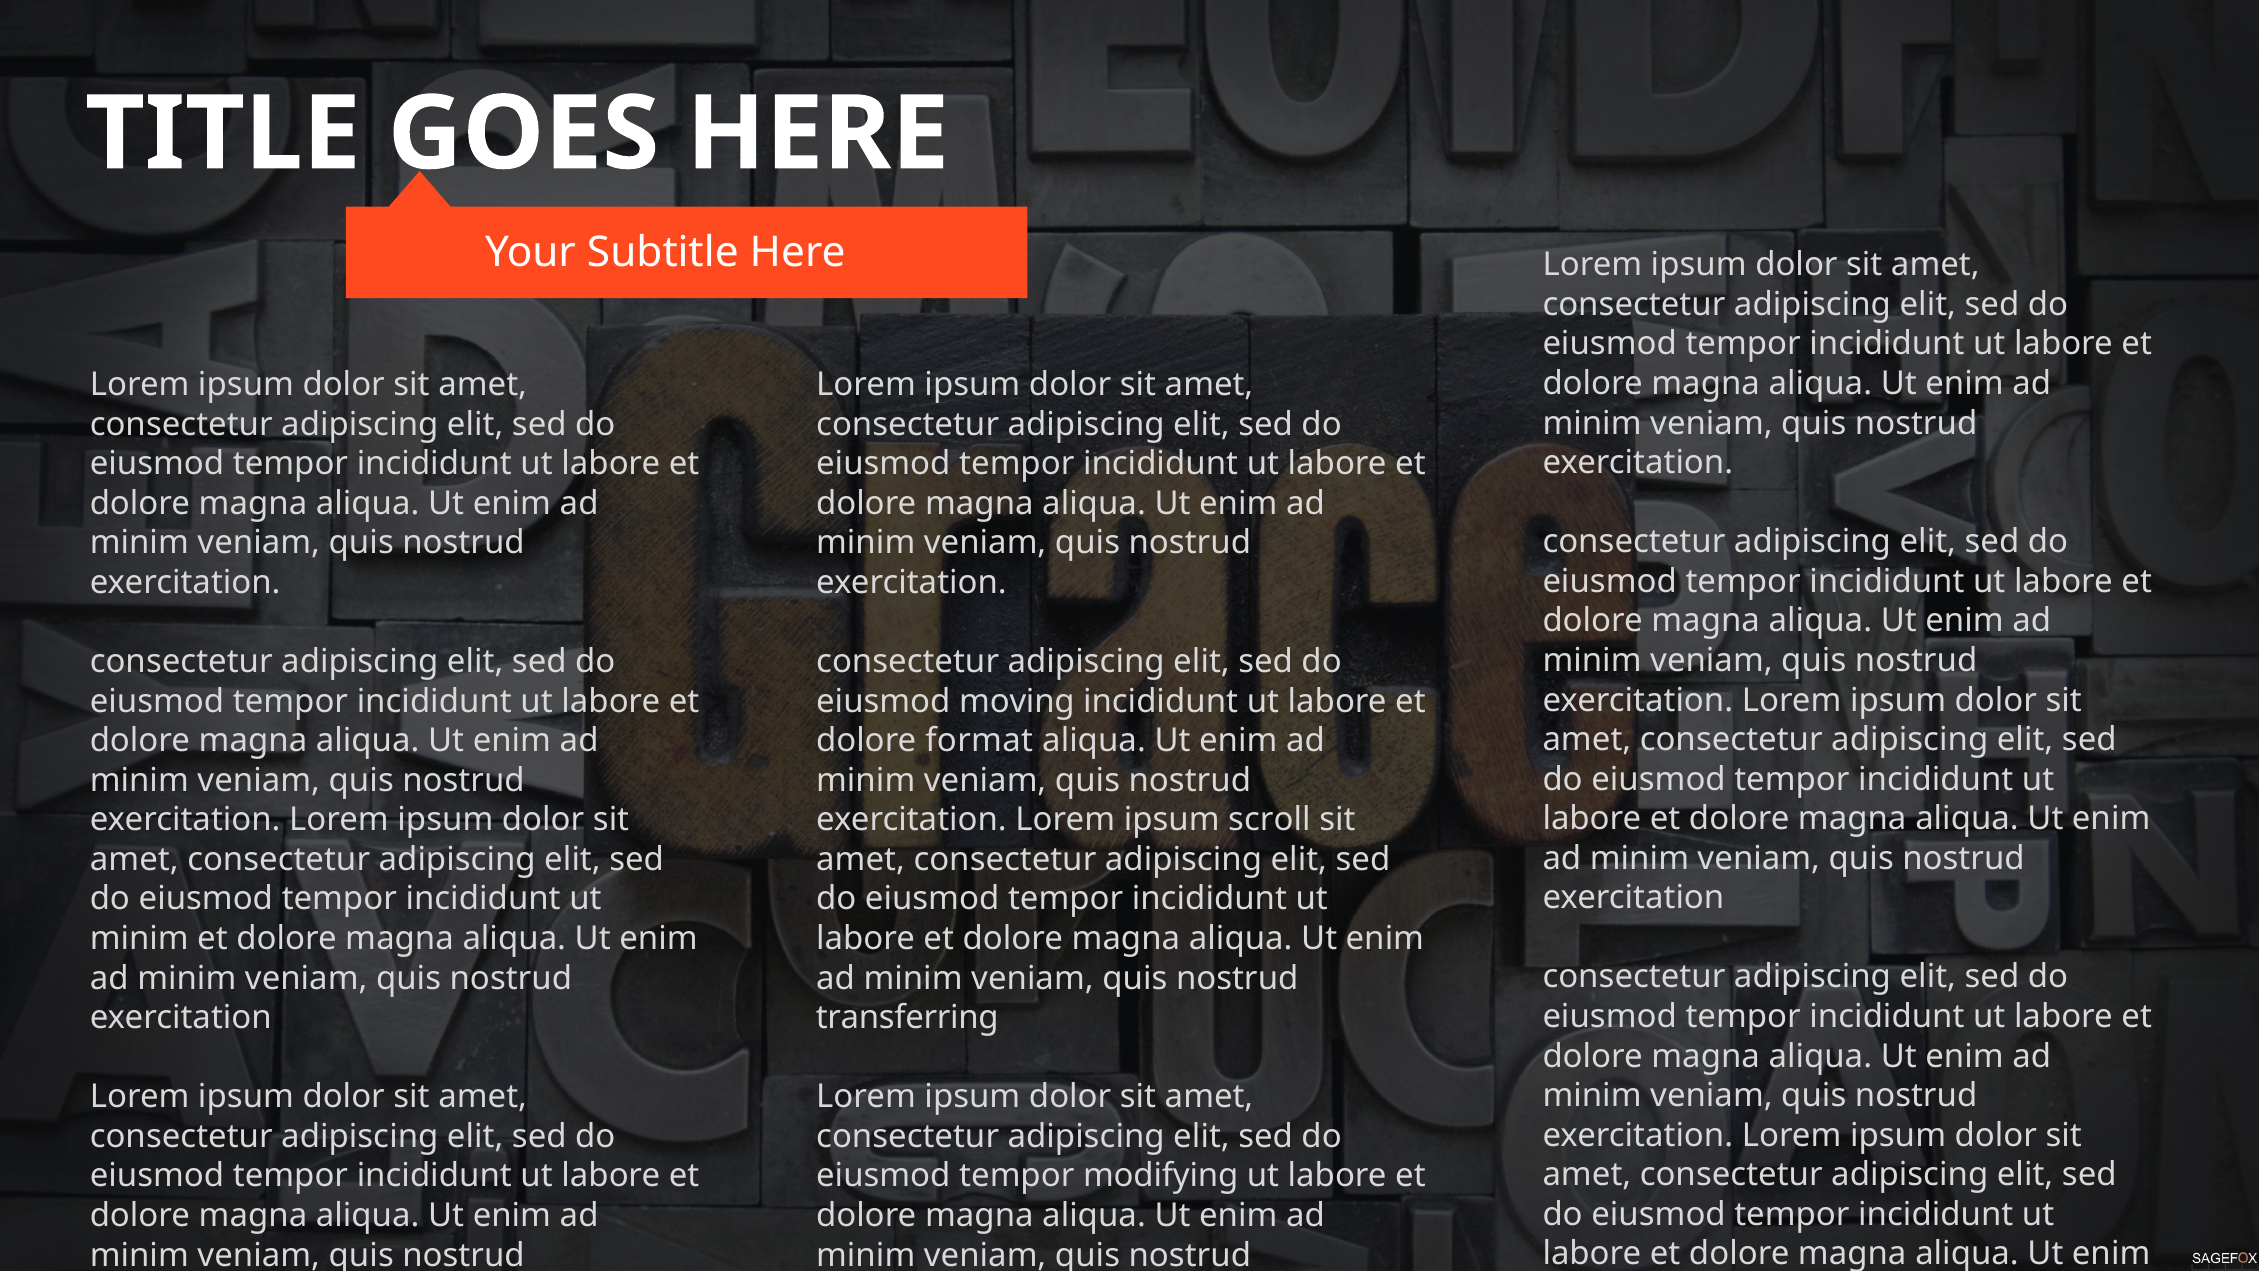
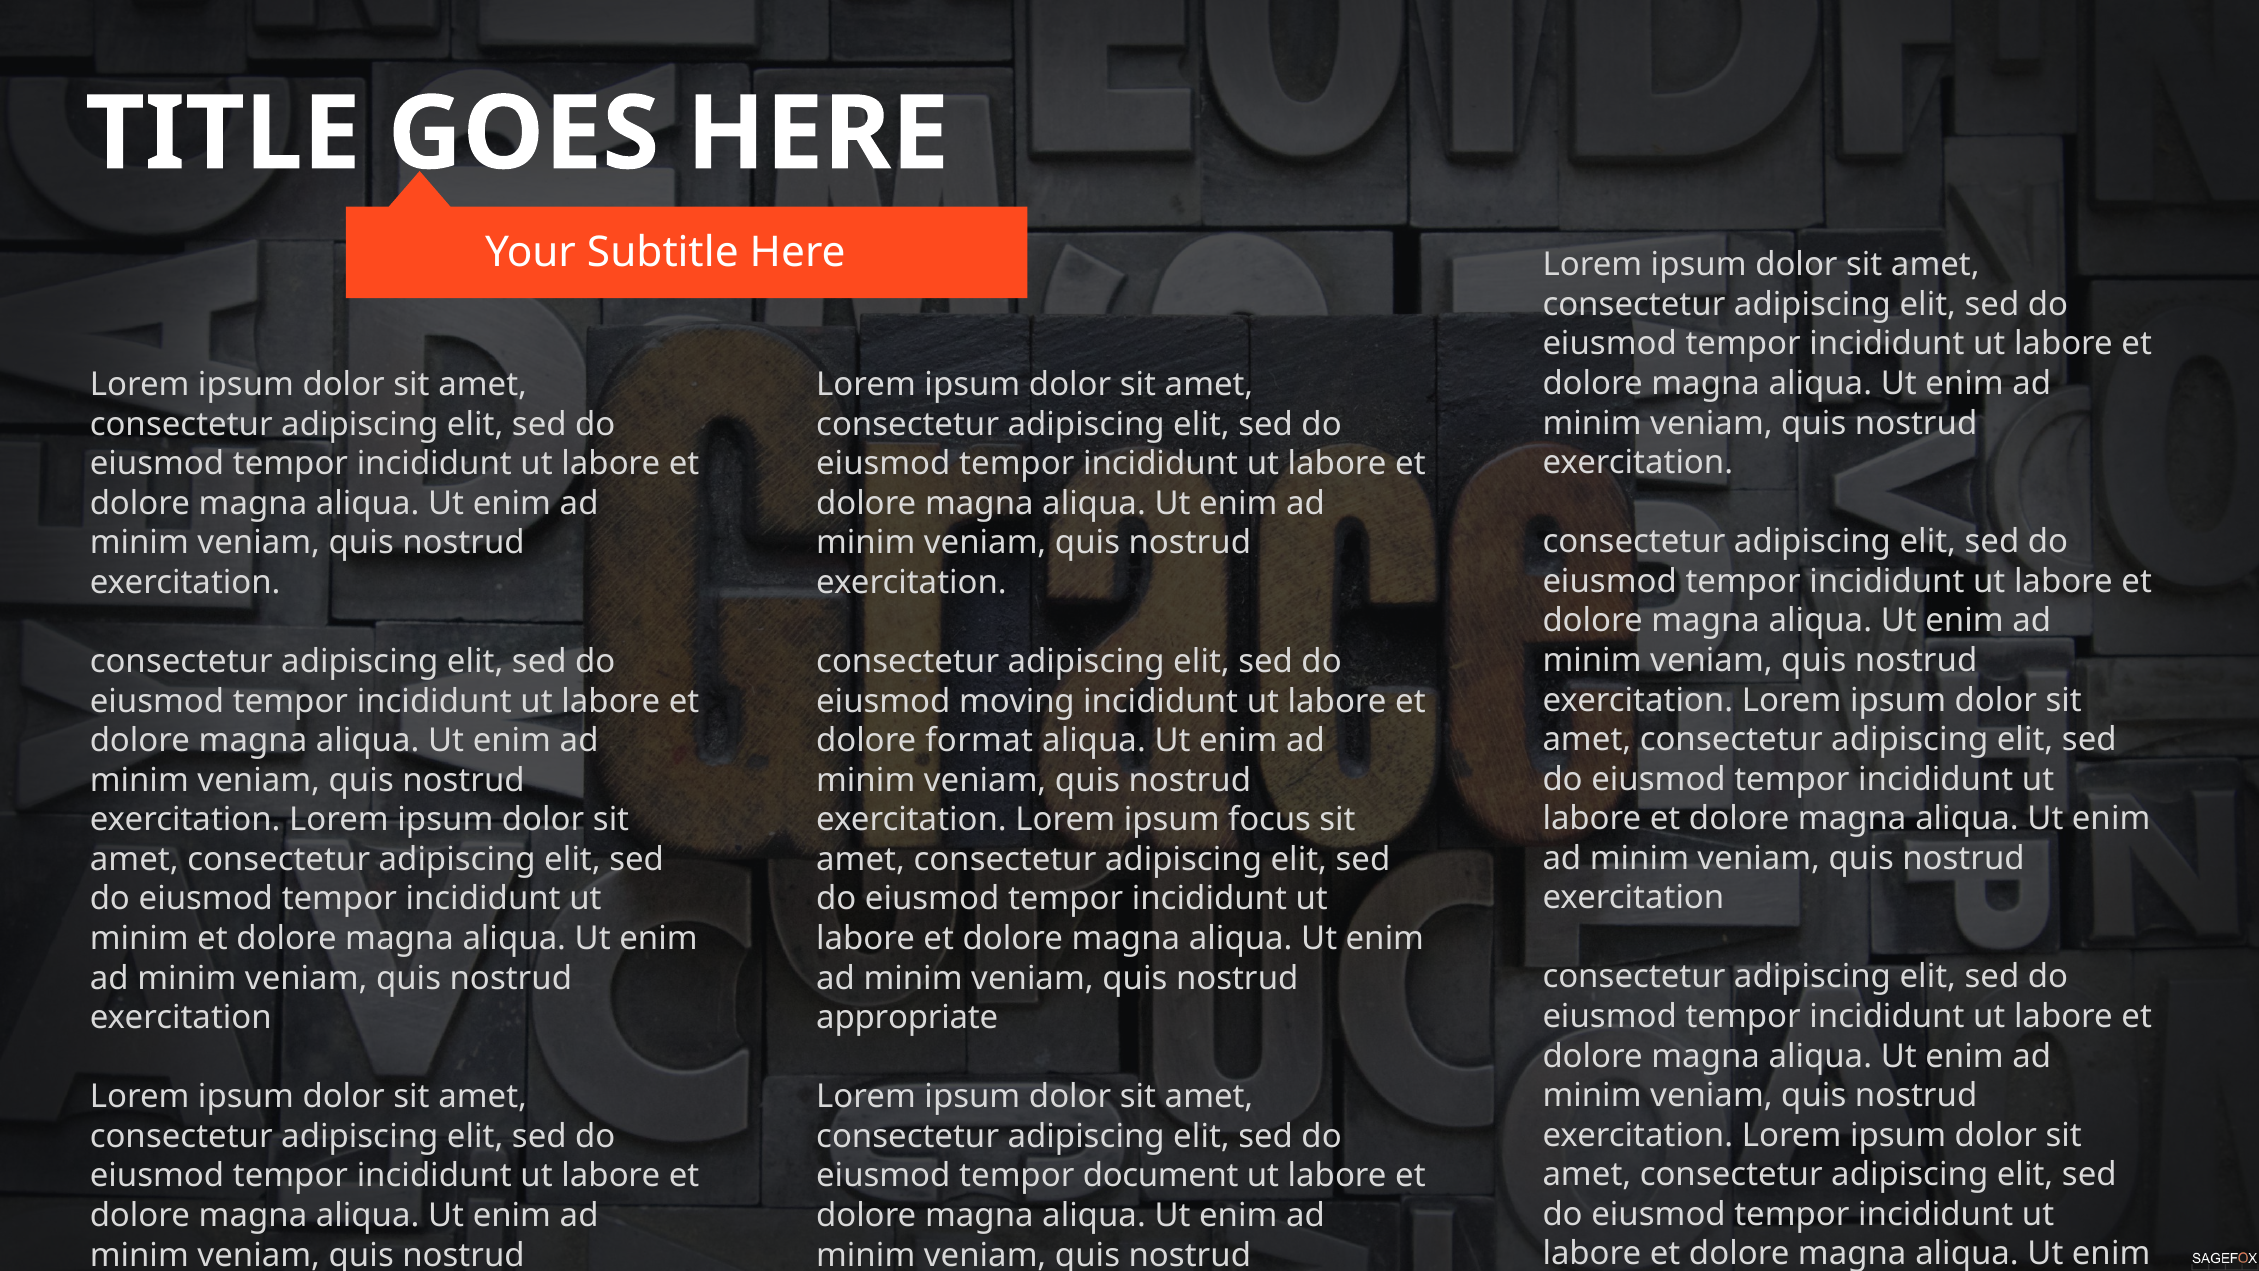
scroll: scroll -> focus (1270, 820)
transferring: transferring -> appropriate (907, 1018)
modifying: modifying -> document (1161, 1176)
